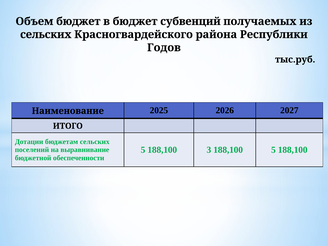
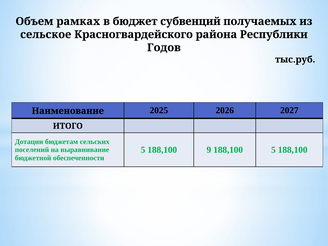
Объем бюджет: бюджет -> рамках (78, 21)
сельских: сельских -> сельское (46, 34)
3: 3 -> 9 (209, 150)
